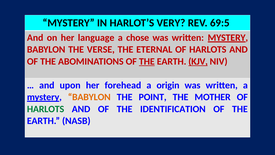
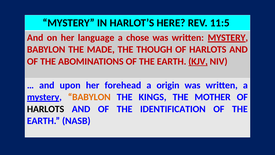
VERY: VERY -> HERE (171, 23)
69:5: 69:5 -> 11:5 (220, 23)
VERSE: VERSE -> MADE (101, 49)
ETERNAL: ETERNAL -> THOUGH (154, 49)
THE underline: present -> none (147, 61)
POINT: POINT -> KINGS (153, 97)
HARLOTS colour: green -> black (46, 109)
